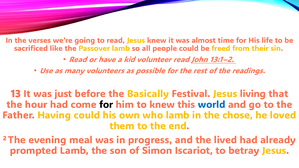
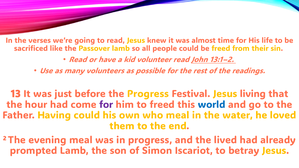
the Basically: Basically -> Progress (148, 94)
for colour: black -> purple (106, 105)
to knew: knew -> freed (162, 105)
who lamb: lamb -> meal (178, 115)
chose: chose -> water (238, 115)
